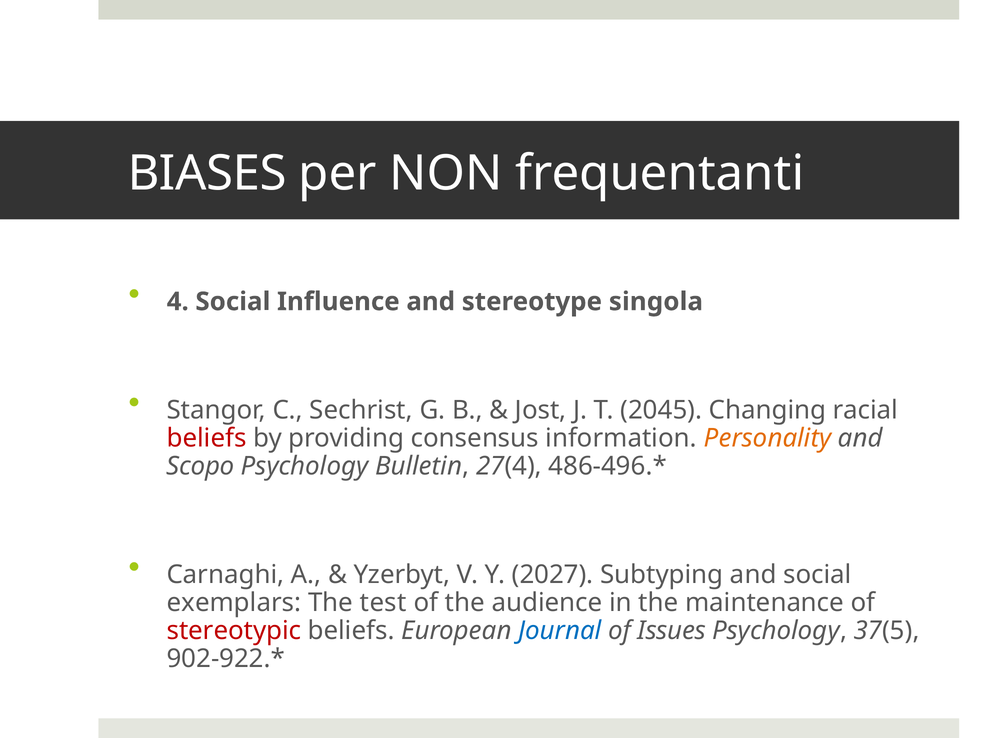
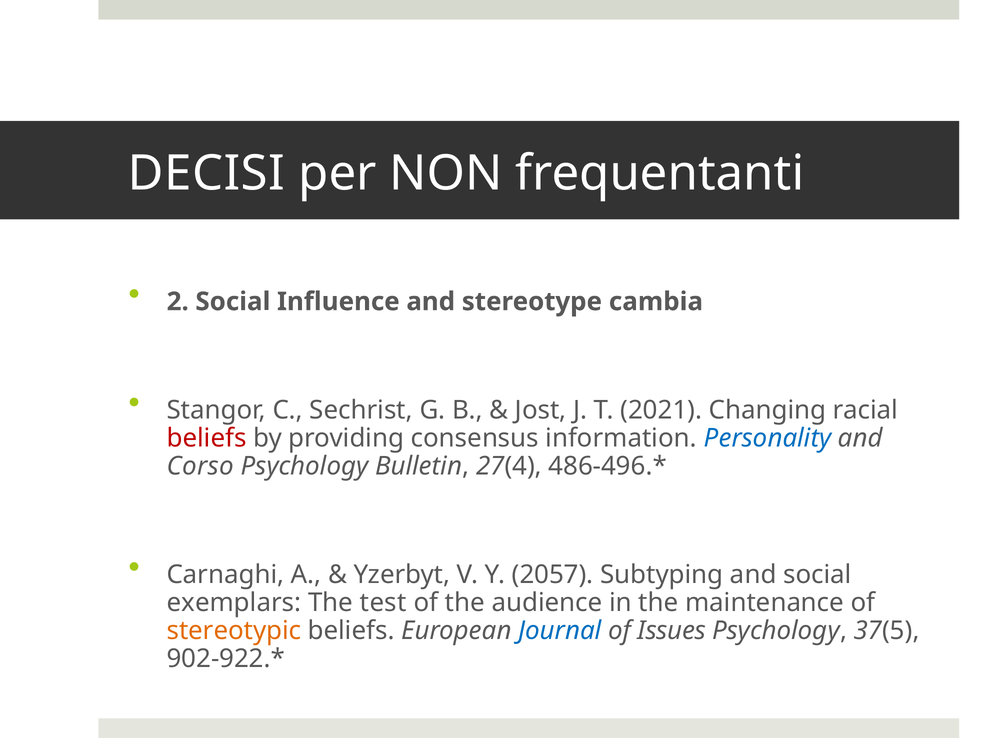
BIASES: BIASES -> DECISI (207, 174)
4: 4 -> 2 (178, 302)
singola: singola -> cambia (656, 302)
2045: 2045 -> 2021 (661, 410)
Personality colour: orange -> blue (768, 438)
Scopo: Scopo -> Corso (200, 466)
2027: 2027 -> 2057 (553, 575)
stereotypic colour: red -> orange (234, 631)
